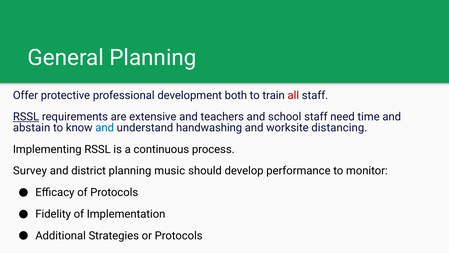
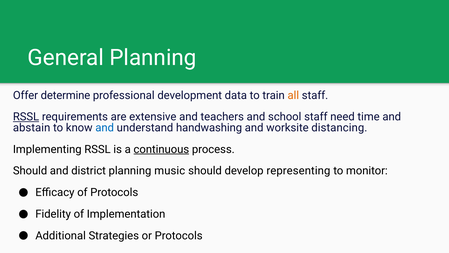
protective: protective -> determine (65, 95)
both: both -> data (236, 95)
all colour: red -> orange (293, 95)
continuous underline: none -> present (161, 149)
Survey: Survey -> Should (30, 171)
performance: performance -> representing (298, 171)
